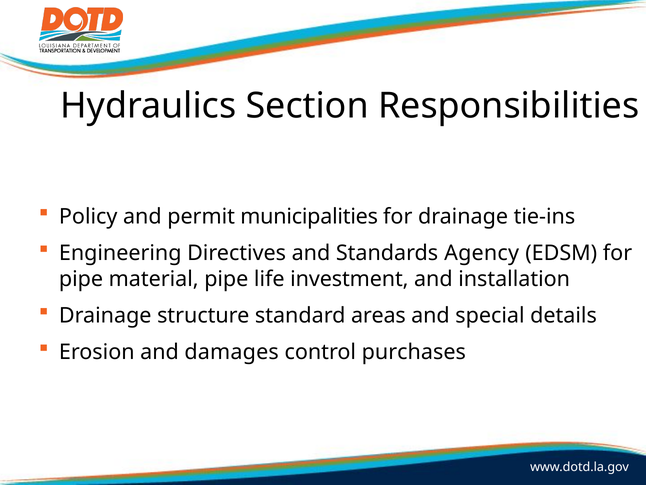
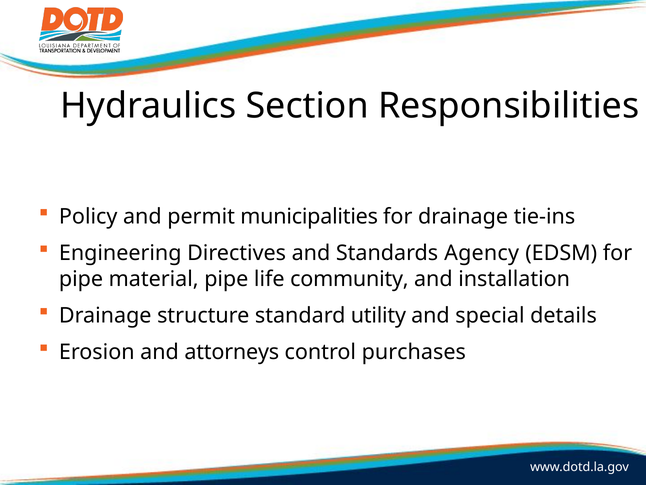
investment: investment -> community (349, 279)
areas: areas -> utility (378, 315)
damages: damages -> attorneys (232, 352)
